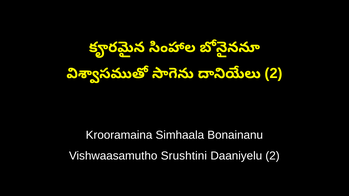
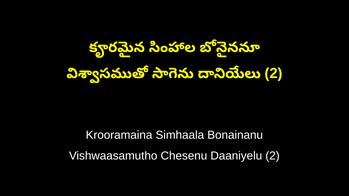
Srushtini: Srushtini -> Chesenu (184, 156)
